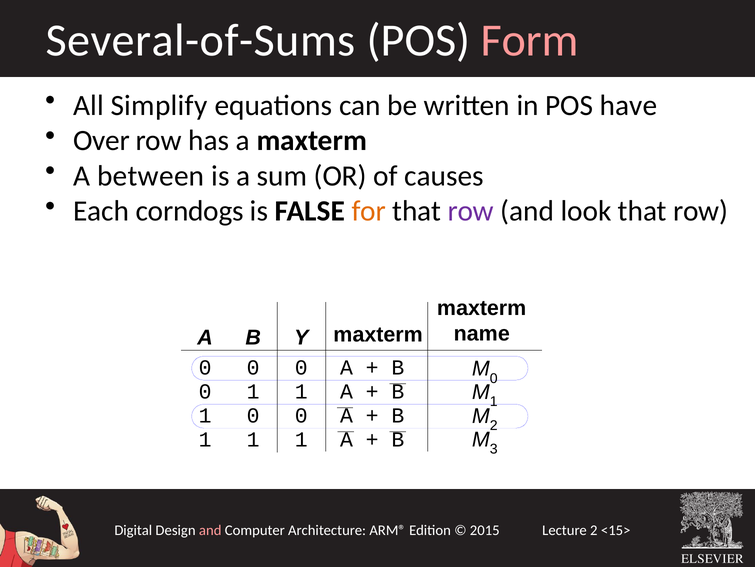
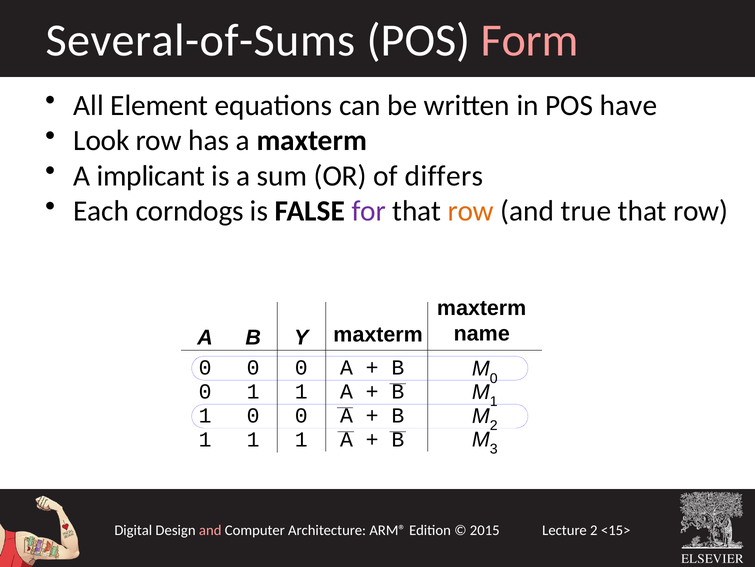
Simplify: Simplify -> Element (159, 105)
Over: Over -> Look (101, 140)
between: between -> implicant (151, 176)
causes: causes -> differs (444, 176)
for colour: orange -> purple (369, 211)
row colour: purple -> orange (471, 211)
look: look -> true (586, 211)
